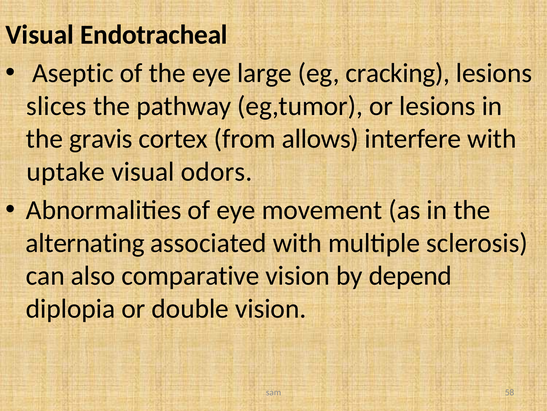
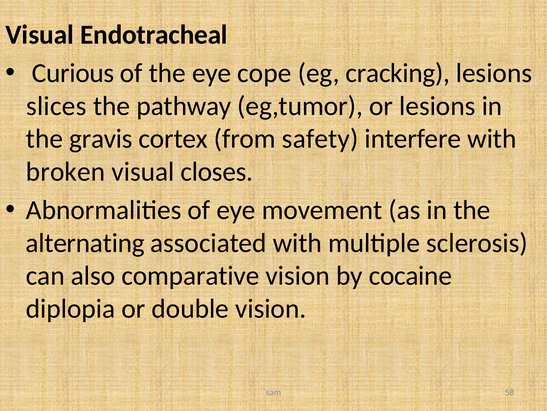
Aseptic: Aseptic -> Curious (73, 73)
large: large -> cope (264, 73)
allows: allows -> safety (320, 139)
uptake: uptake -> broken (66, 171)
odors: odors -> closes (217, 171)
depend: depend -> cocaine (410, 275)
